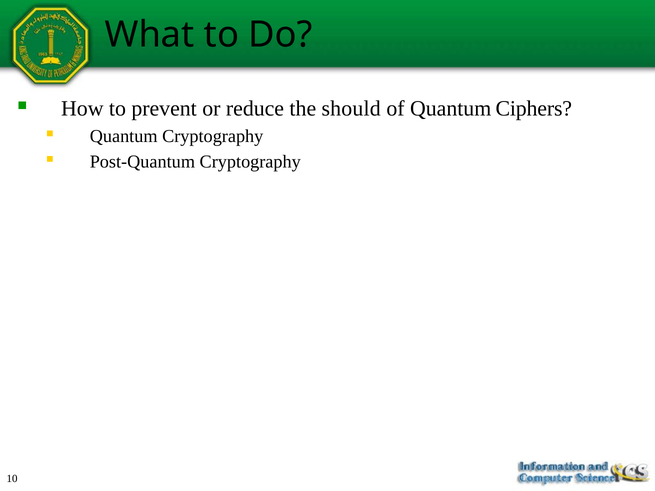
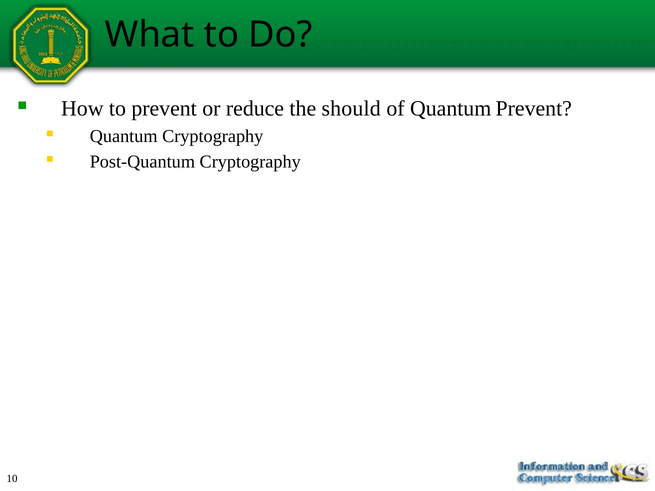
Quantum Ciphers: Ciphers -> Prevent (534, 109)
